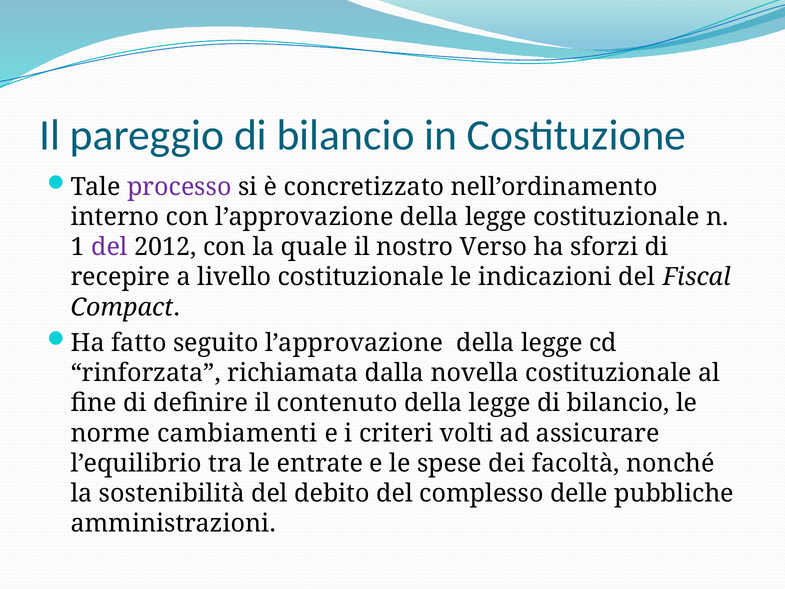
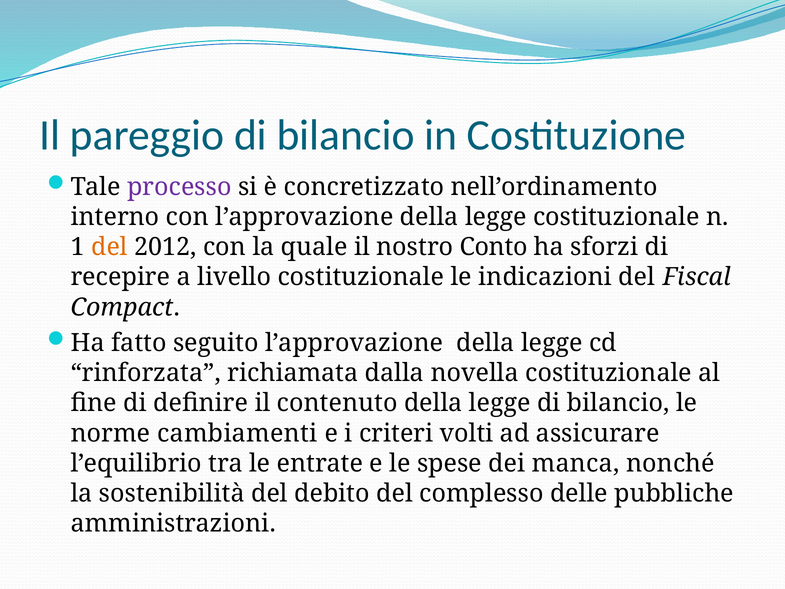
del colour: purple -> orange (109, 247)
Verso: Verso -> Conto (494, 247)
facoltà: facoltà -> manca (576, 463)
